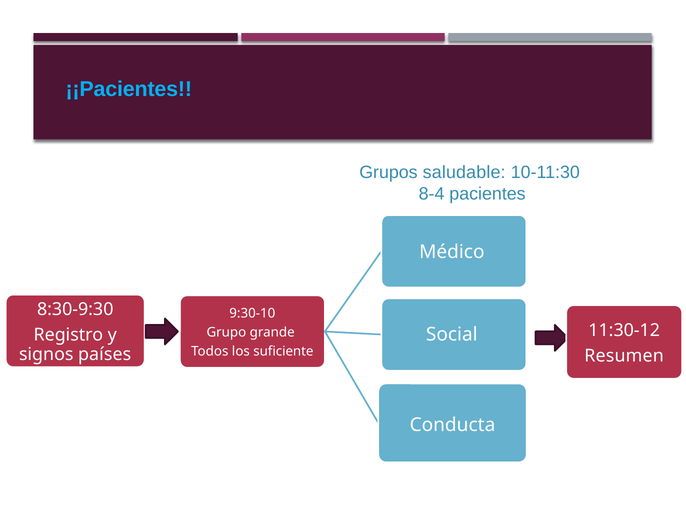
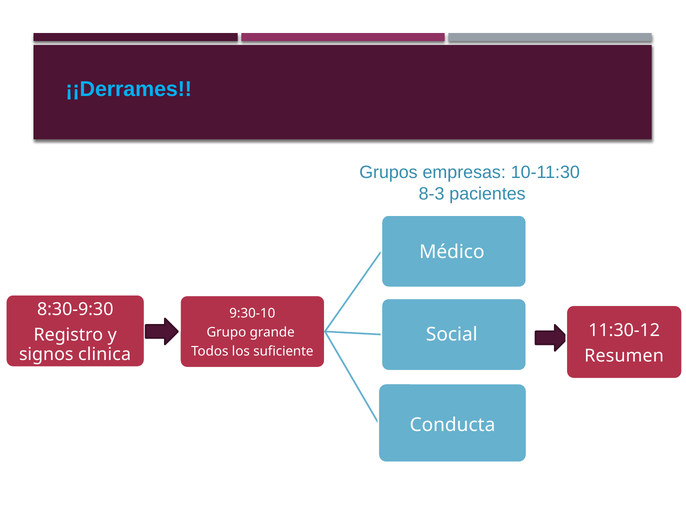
¡¡Pacientes: ¡¡Pacientes -> ¡¡Derrames (129, 89)
saludable: saludable -> empresas (464, 173)
8-4: 8-4 -> 8-3 (432, 194)
países: países -> clinica (105, 355)
